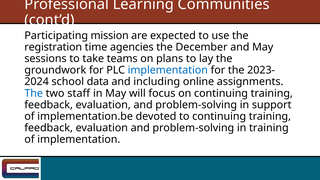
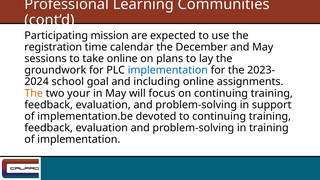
agencies: agencies -> calendar (132, 47)
take teams: teams -> online (122, 59)
data: data -> goal (98, 82)
The colour: blue -> orange (34, 93)
staff: staff -> your (79, 93)
